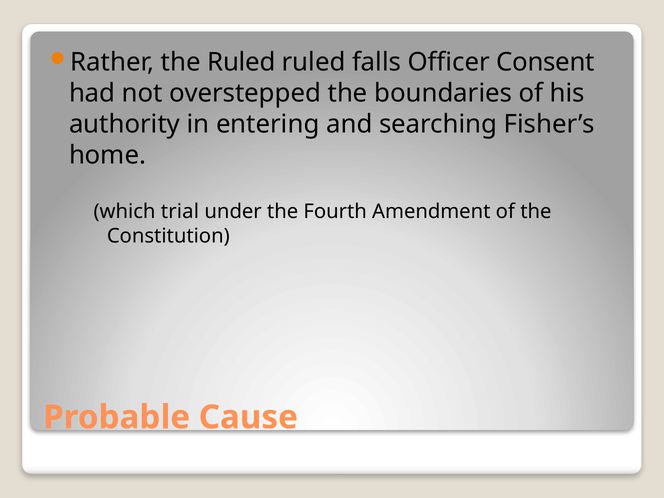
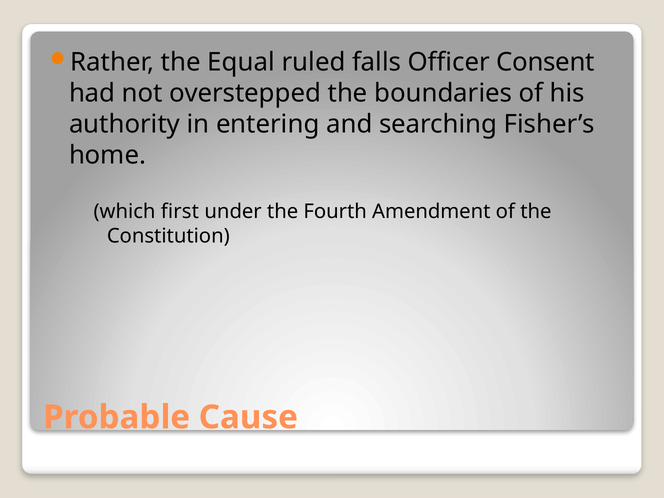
the Ruled: Ruled -> Equal (241, 62)
trial: trial -> first (180, 212)
